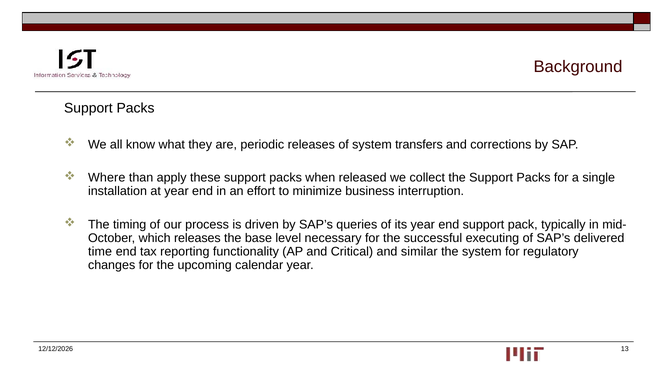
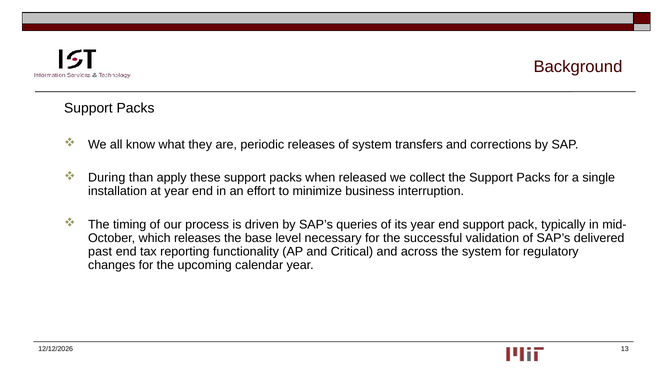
Where: Where -> During (107, 178)
executing: executing -> validation (492, 238)
time: time -> past (100, 252)
similar: similar -> across (419, 252)
